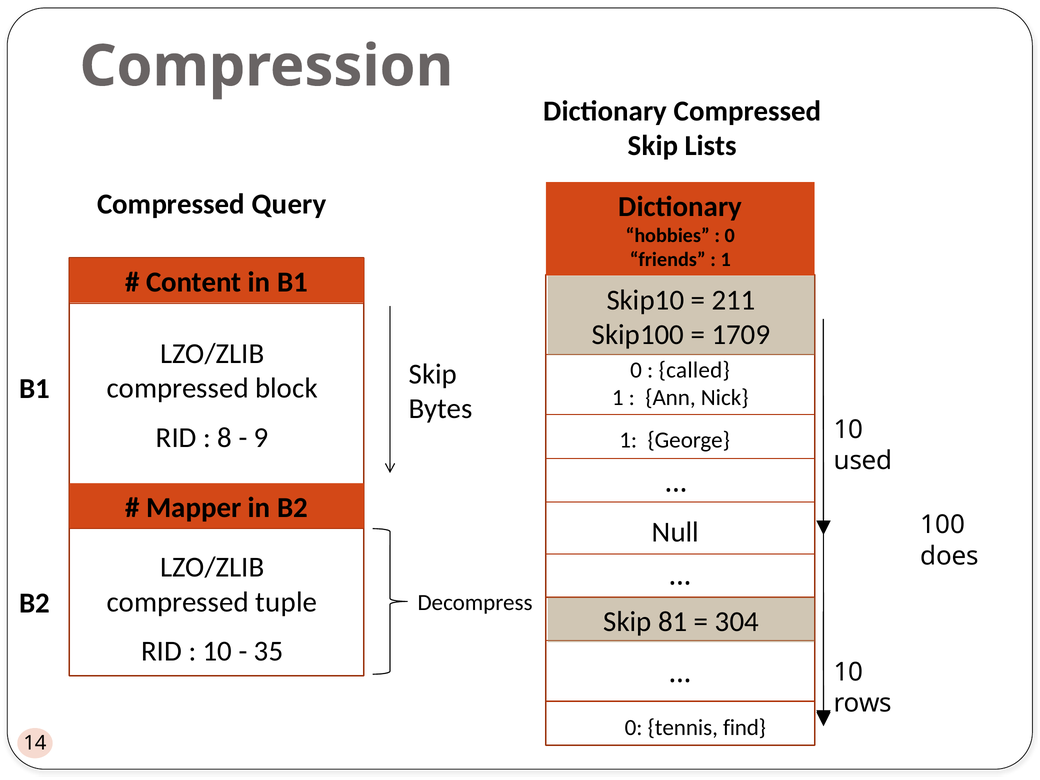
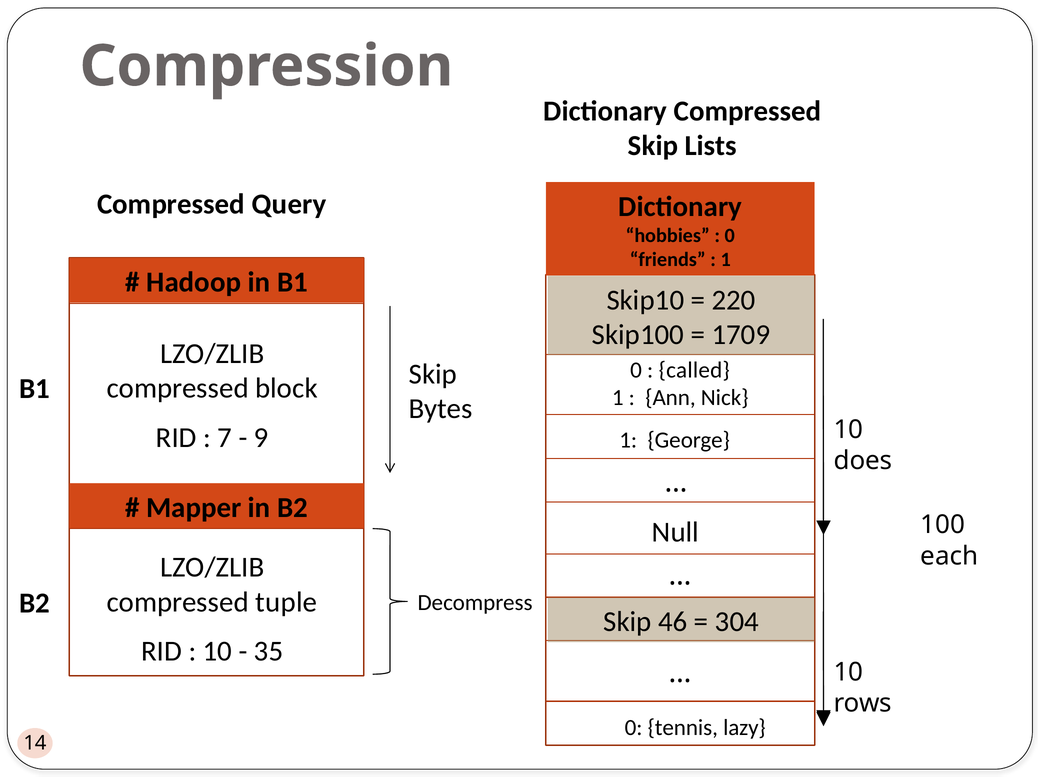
Content: Content -> Hadoop (194, 282)
211: 211 -> 220 (734, 300)
8: 8 -> 7 (225, 438)
used: used -> does (863, 461)
does: does -> each (949, 556)
81: 81 -> 46 (673, 622)
find: find -> lazy (744, 727)
